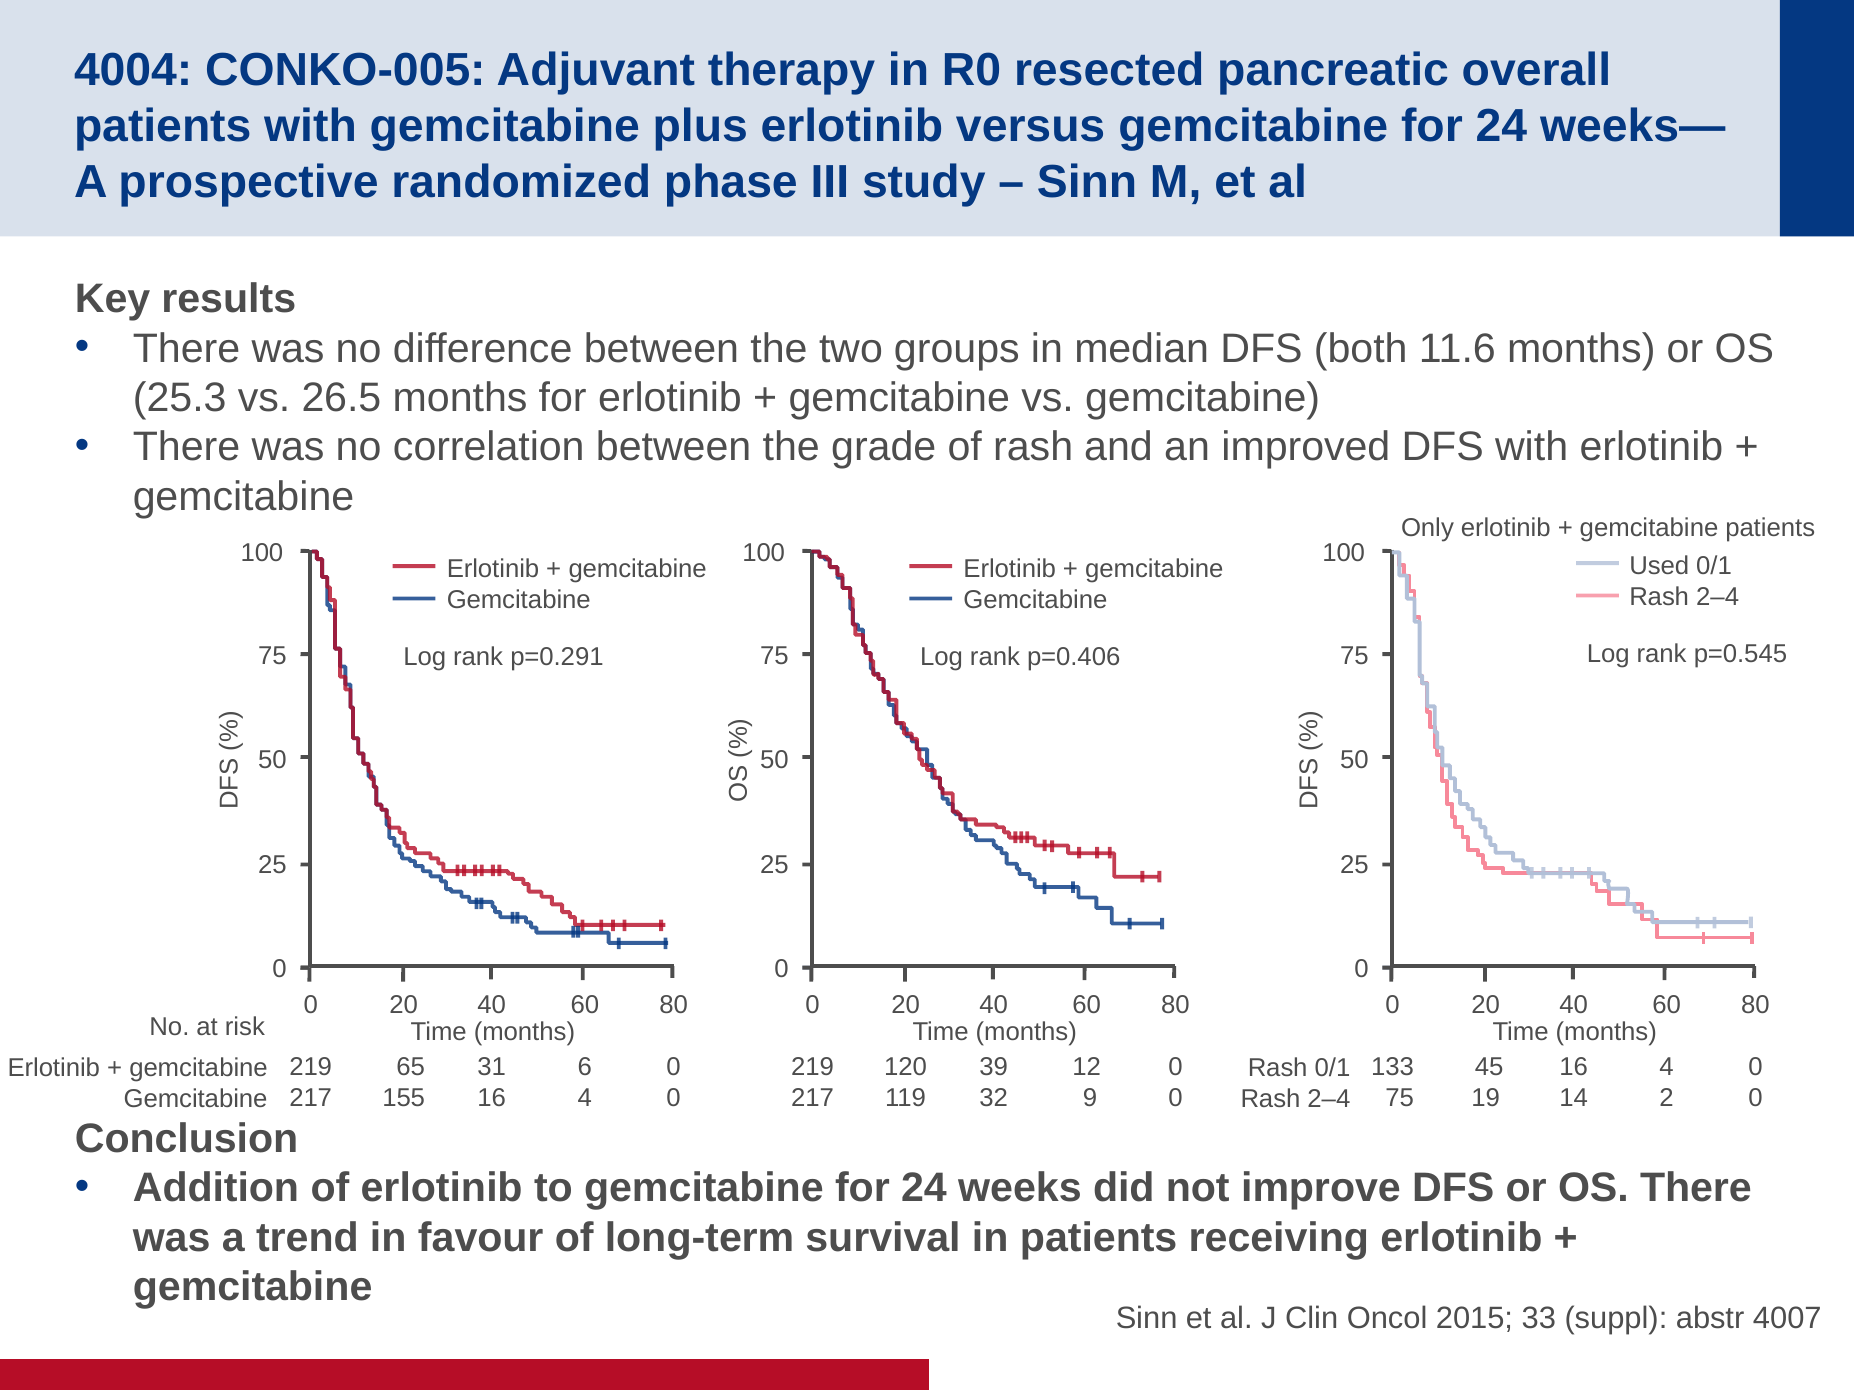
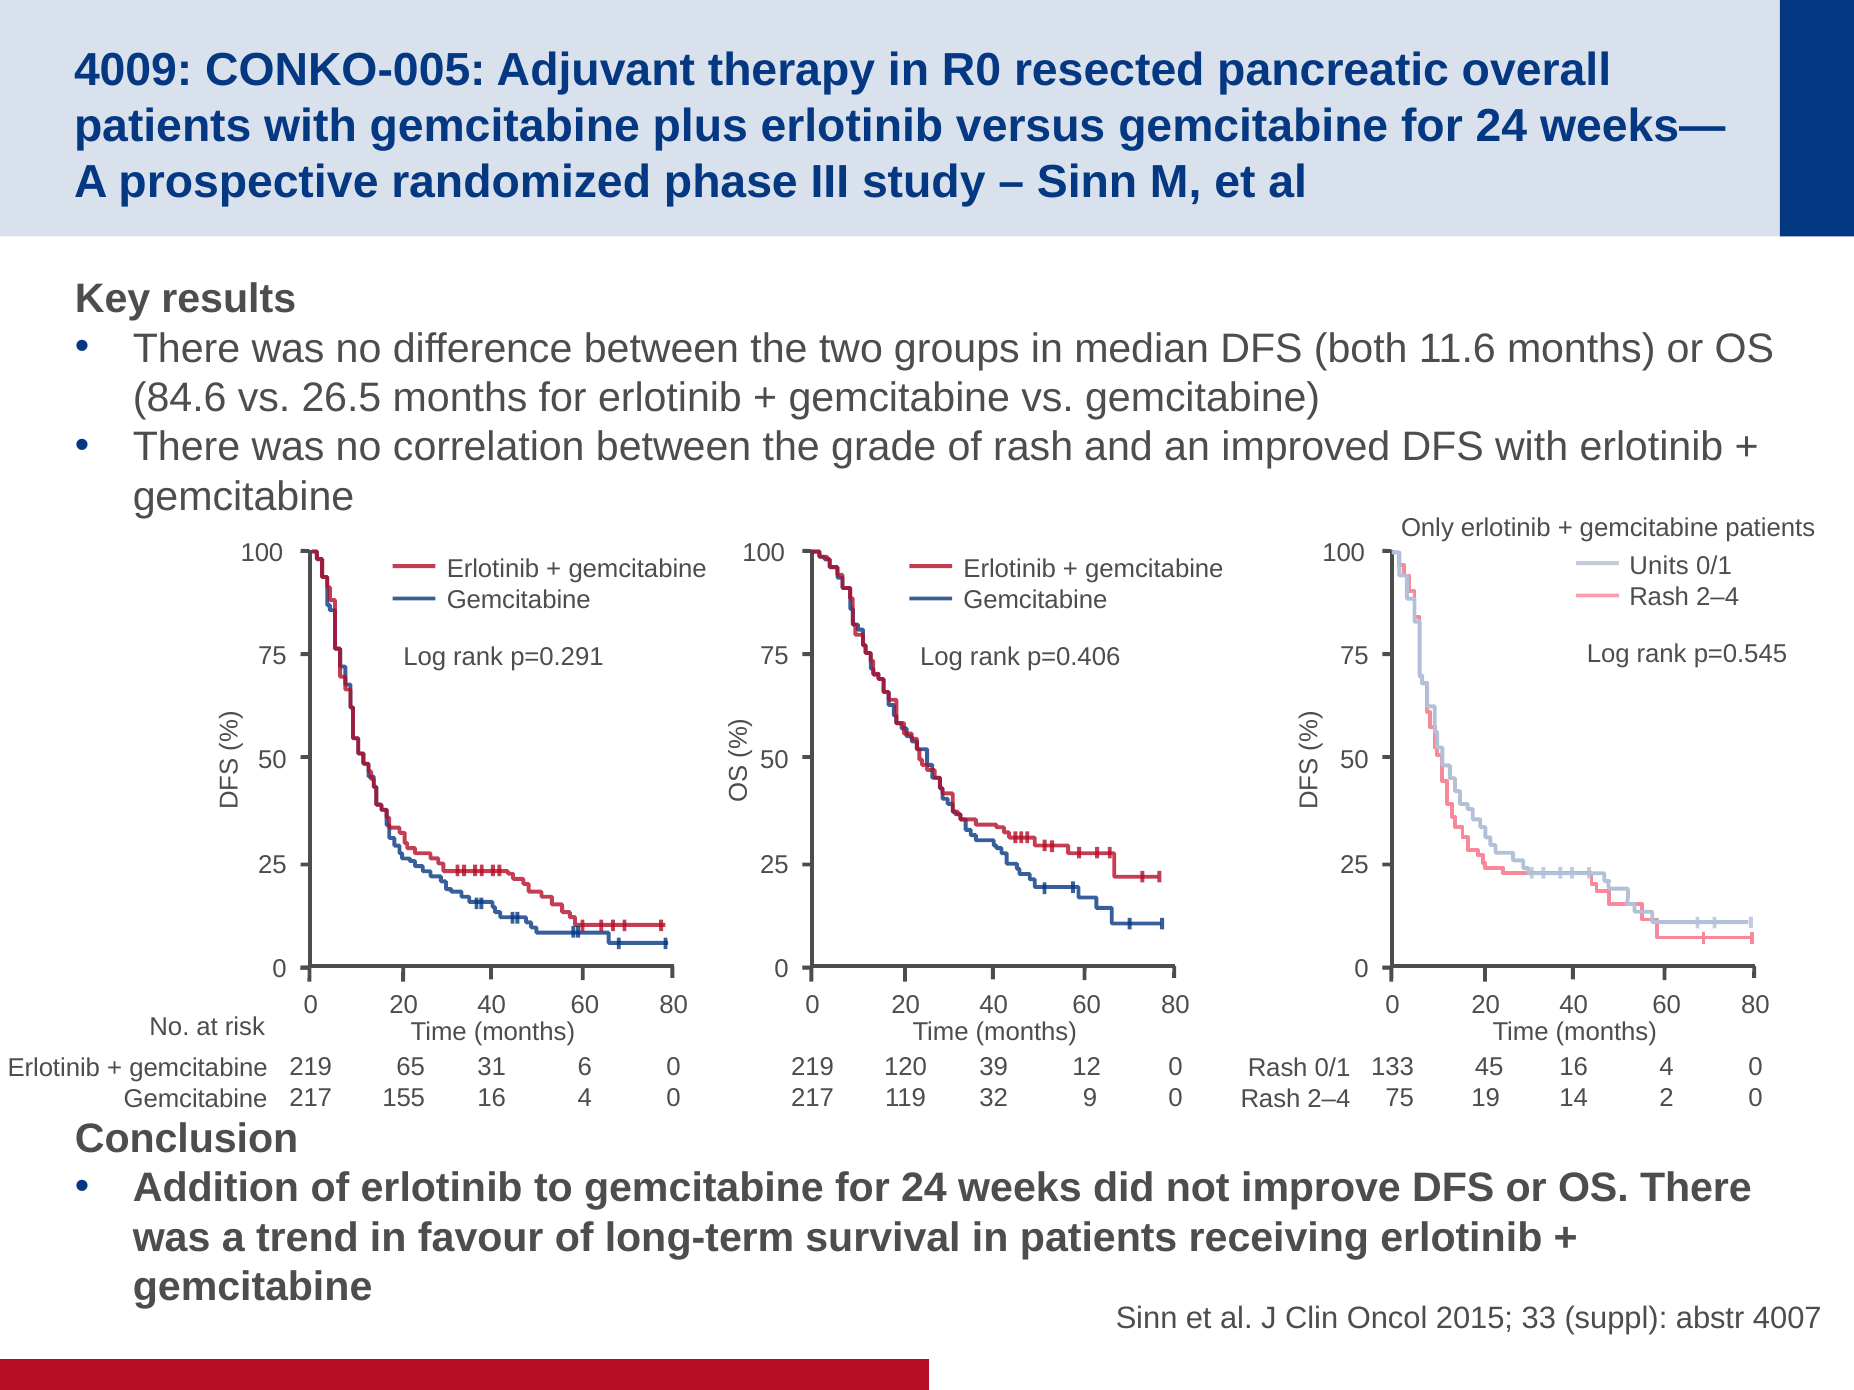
4004: 4004 -> 4009 (133, 71)
25.3: 25.3 -> 84.6 (180, 398)
Used: Used -> Units (1659, 566)
